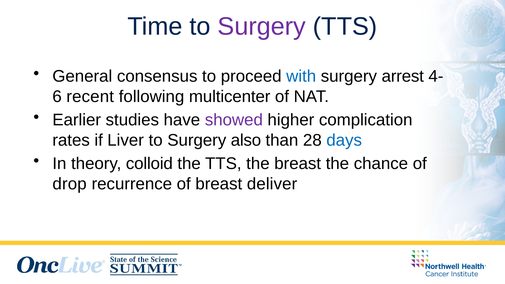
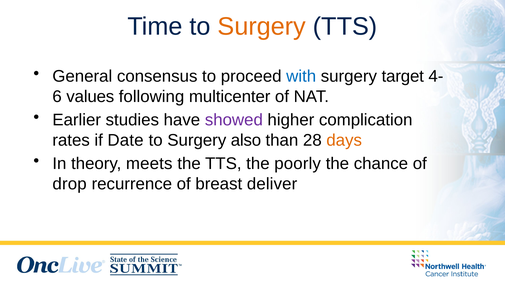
Surgery colour: purple -> orange (262, 26)
arrest: arrest -> target (403, 76)
recent: recent -> values (90, 97)
Liver: Liver -> Date (126, 140)
days colour: blue -> orange (344, 140)
colloid: colloid -> meets (149, 164)
the breast: breast -> poorly (298, 164)
